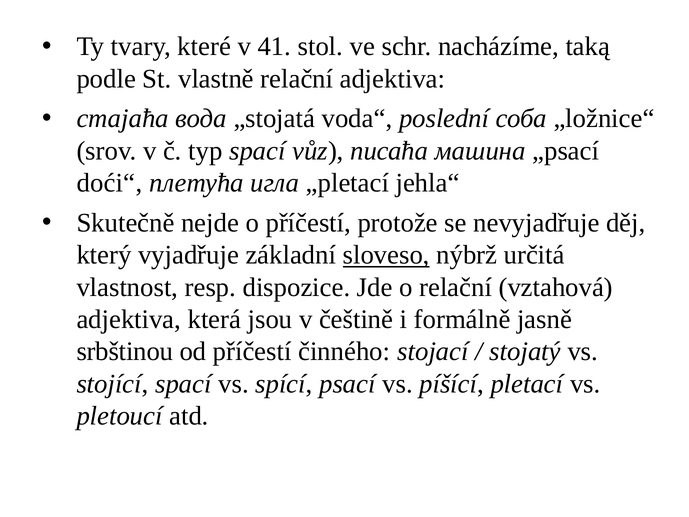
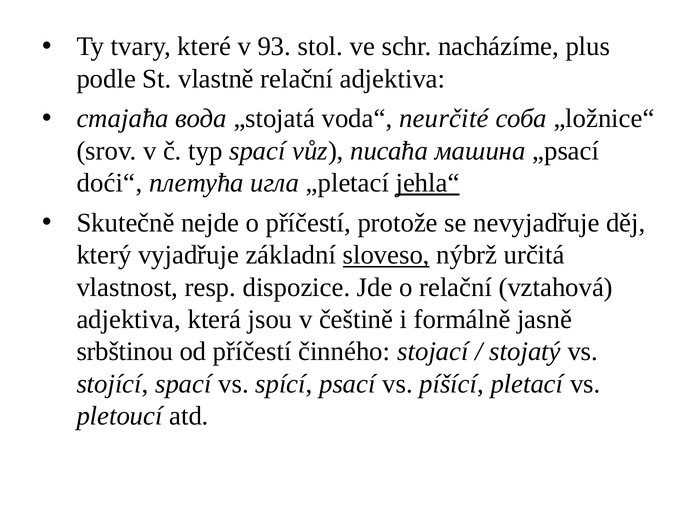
41: 41 -> 93 (274, 47)
taką: taką -> plus (588, 47)
poslední: poslední -> neurčité (444, 119)
jehla“ underline: none -> present (428, 183)
